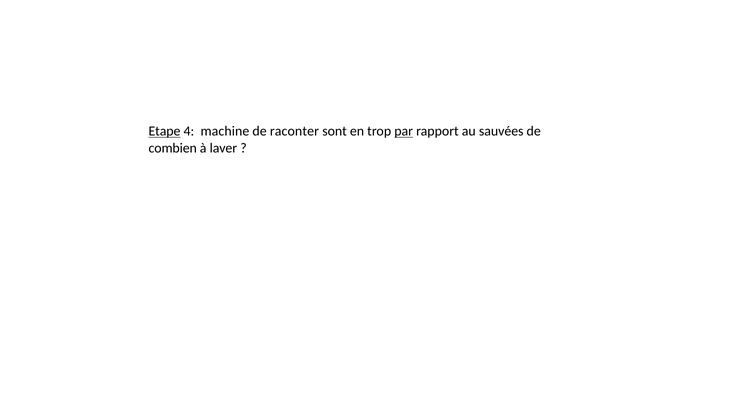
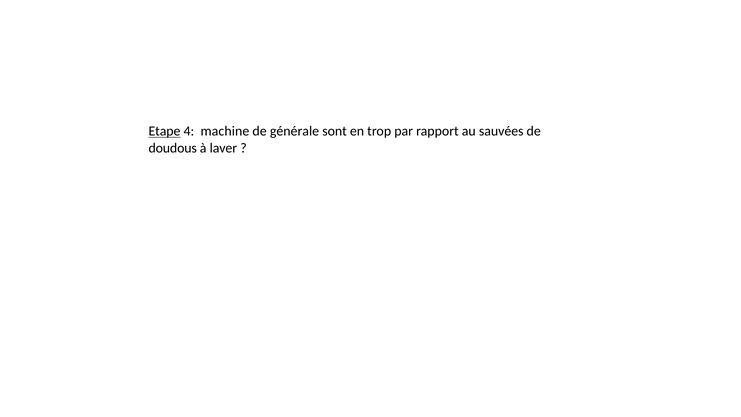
raconter: raconter -> générale (294, 131)
par underline: present -> none (404, 131)
combien: combien -> doudous (173, 148)
